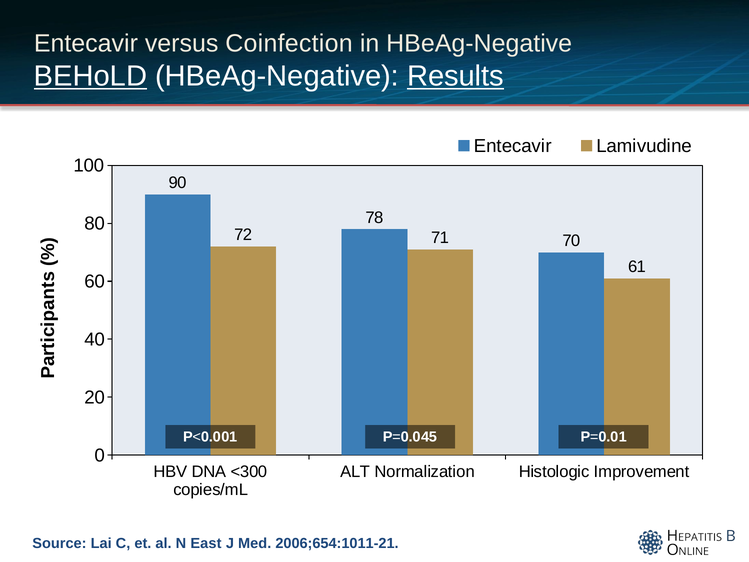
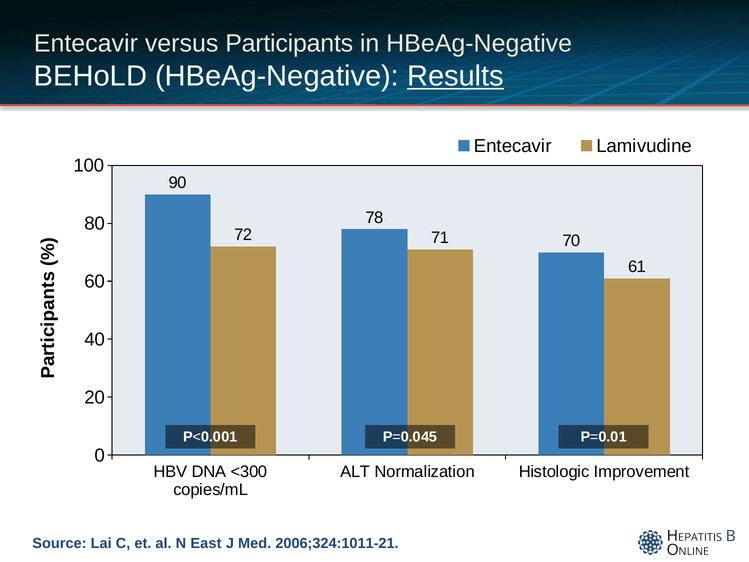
Coinfection: Coinfection -> Participants (289, 44)
BEHoLD underline: present -> none (90, 76)
2006;654:1011-21: 2006;654:1011-21 -> 2006;324:1011-21 (337, 543)
